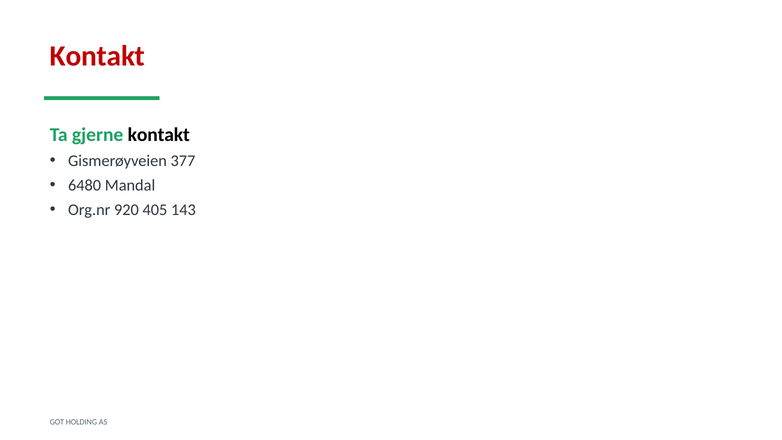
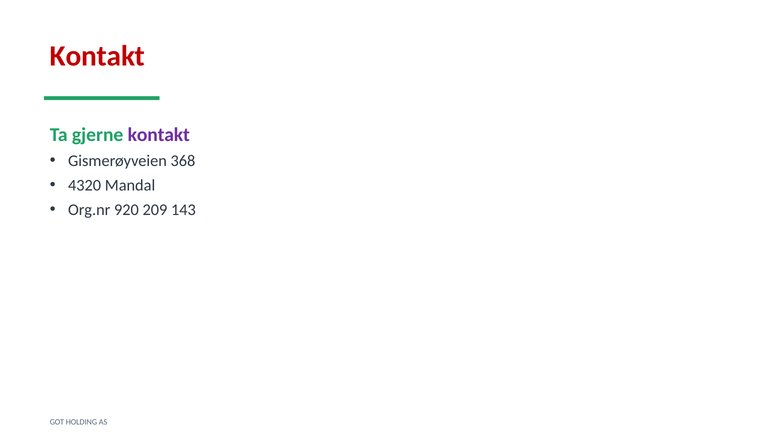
kontakt colour: black -> purple (159, 135)
377: 377 -> 368 (183, 161)
6480: 6480 -> 4320 (85, 185)
405: 405 -> 209 (155, 210)
